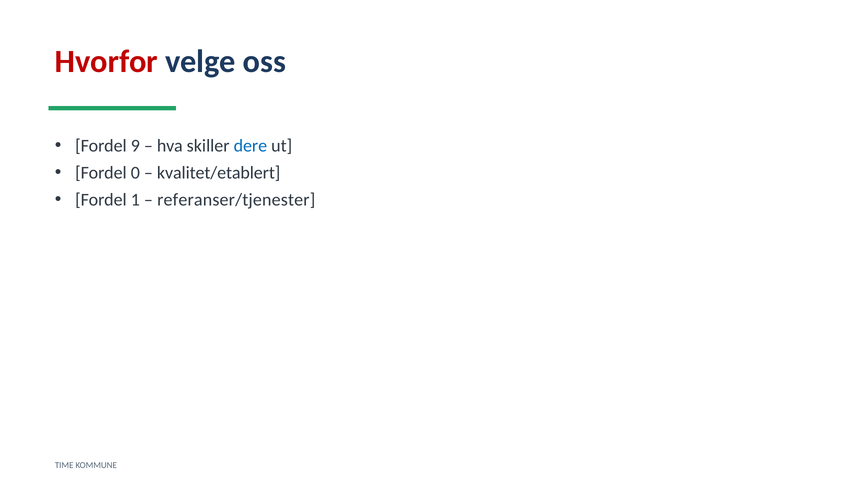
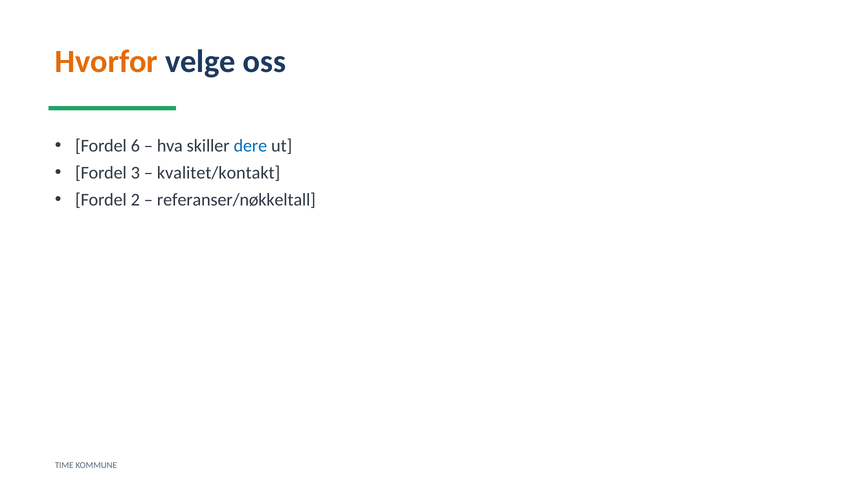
Hvorfor colour: red -> orange (106, 62)
9: 9 -> 6 (135, 146)
0: 0 -> 3 (135, 173)
kvalitet/etablert: kvalitet/etablert -> kvalitet/kontakt (219, 173)
1: 1 -> 2 (135, 200)
referanser/tjenester: referanser/tjenester -> referanser/nøkkeltall (236, 200)
